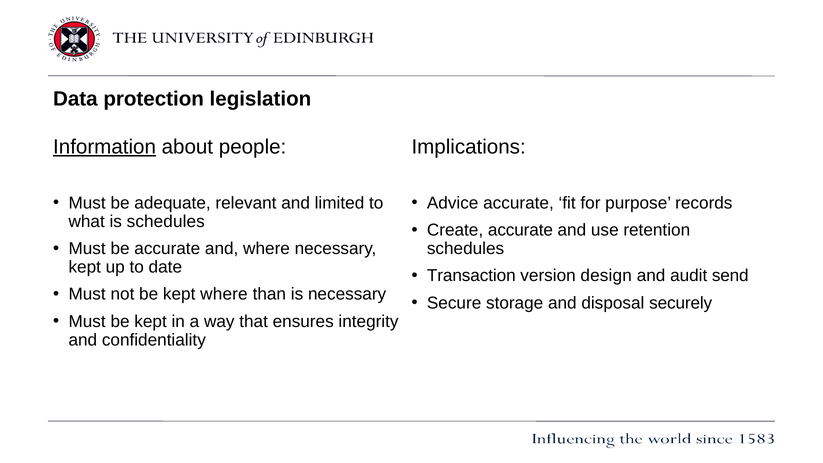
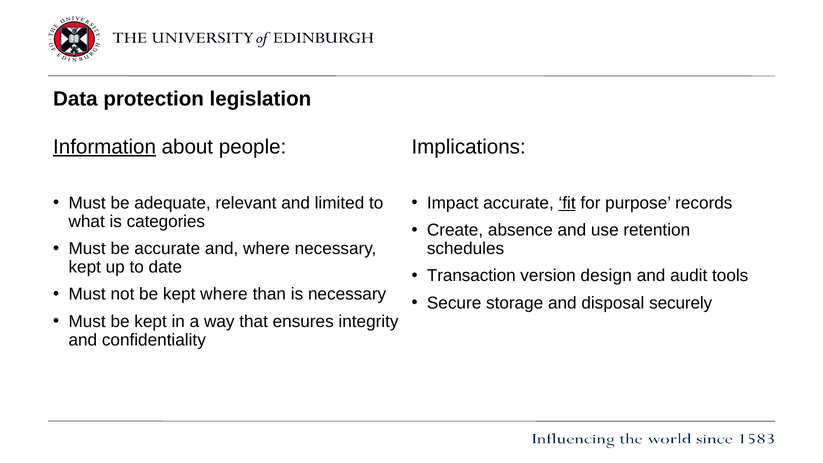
Advice: Advice -> Impact (453, 203)
fit underline: none -> present (567, 203)
is schedules: schedules -> categories (166, 222)
Create accurate: accurate -> absence (520, 230)
send: send -> tools (730, 276)
